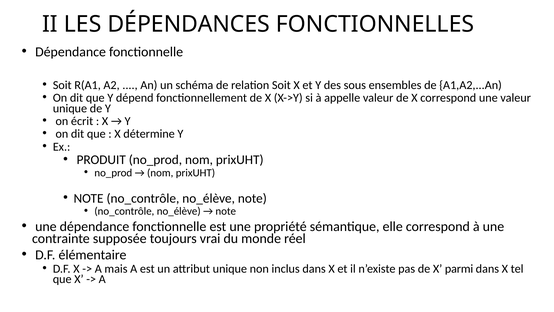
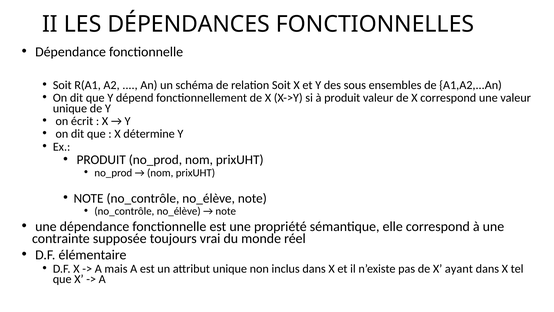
à appelle: appelle -> produit (342, 98)
parmi: parmi -> ayant (459, 268)
